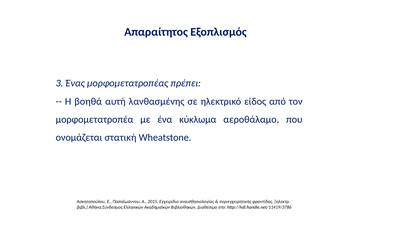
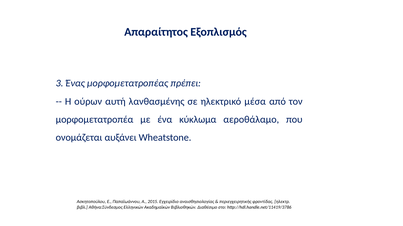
βοηθά: βοηθά -> ούρων (88, 102)
είδος: είδος -> μέσα (255, 102)
στατική: στατική -> αυξάνει (121, 138)
